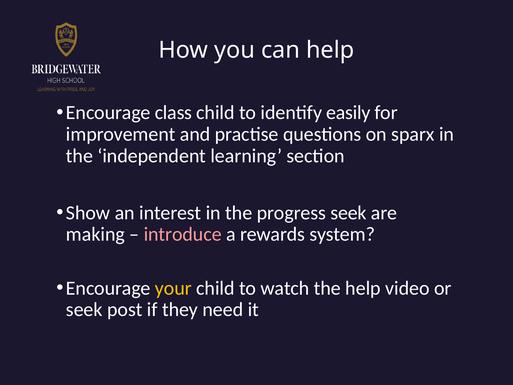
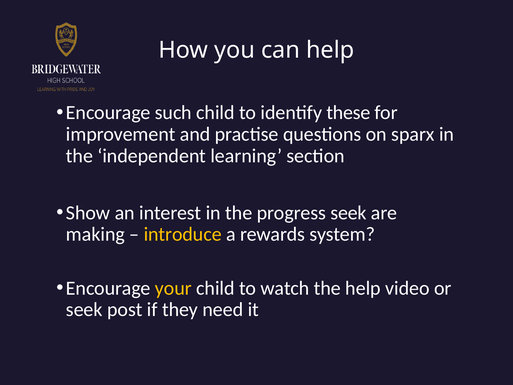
class: class -> such (173, 113)
easily: easily -> these (348, 113)
introduce colour: pink -> yellow (183, 234)
